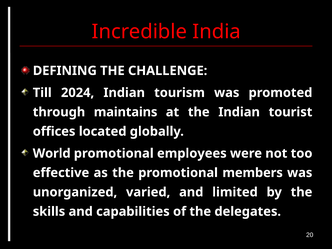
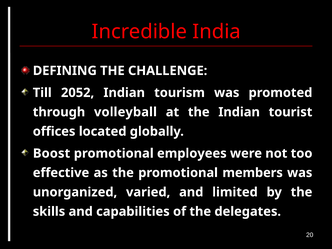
2024: 2024 -> 2052 (78, 93)
maintains: maintains -> volleyball (125, 112)
World: World -> Boost (52, 153)
